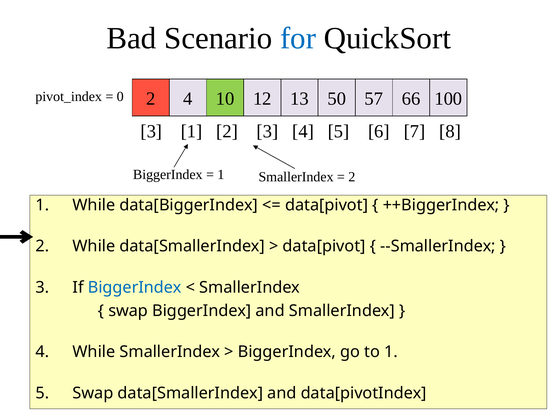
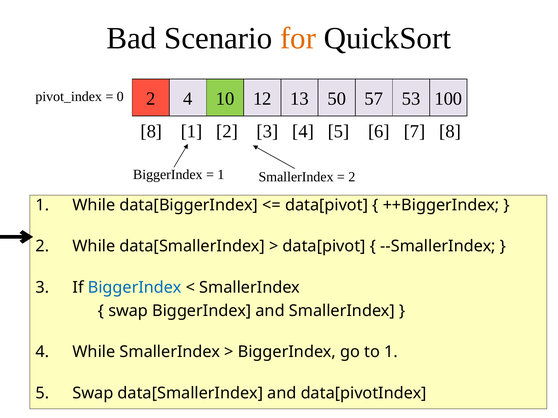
for colour: blue -> orange (298, 38)
66: 66 -> 53 (411, 99)
3: 3 -> 8 (151, 131)
